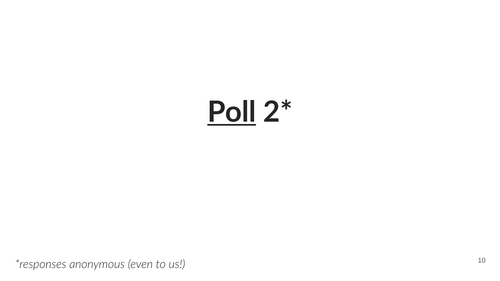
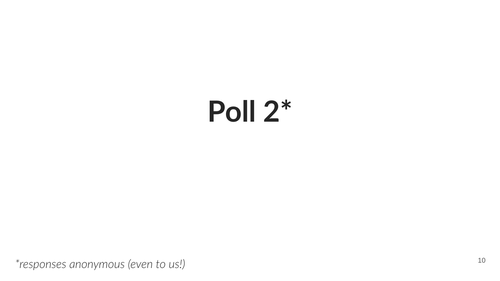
Poll underline: present -> none (232, 112)
